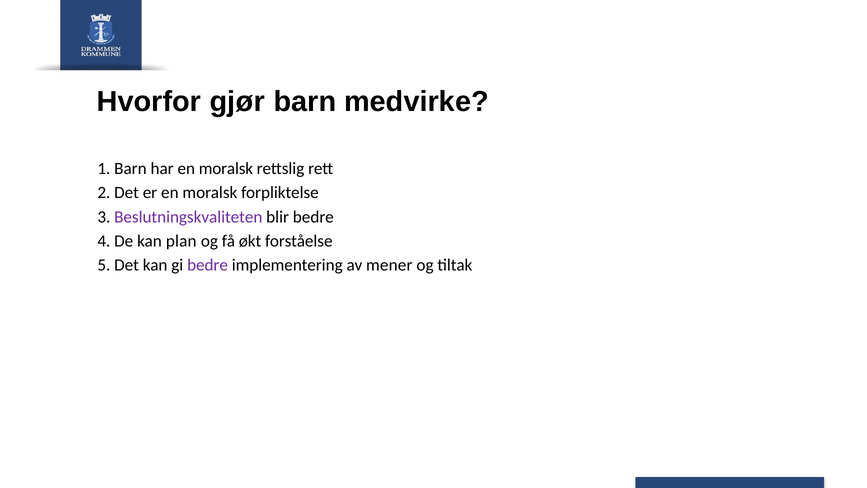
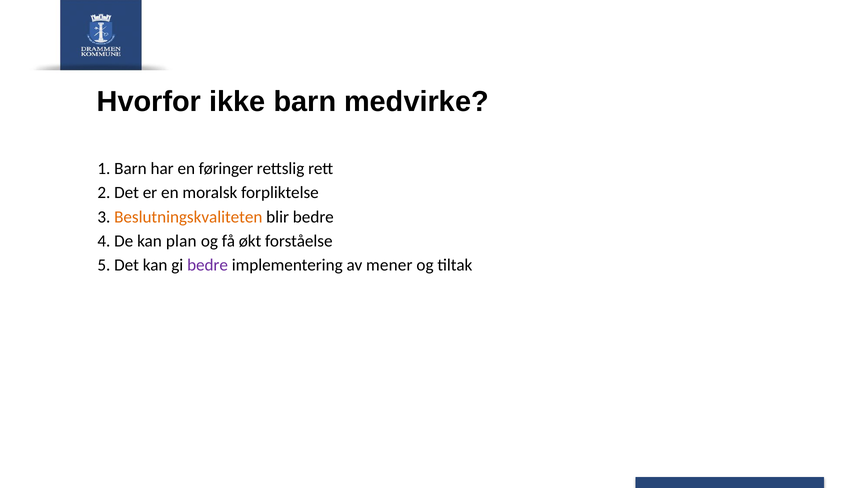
gjør: gjør -> ikke (237, 102)
har en moralsk: moralsk -> føringer (226, 168)
Beslutningskvaliteten colour: purple -> orange (188, 217)
